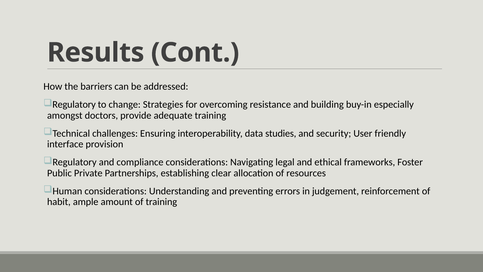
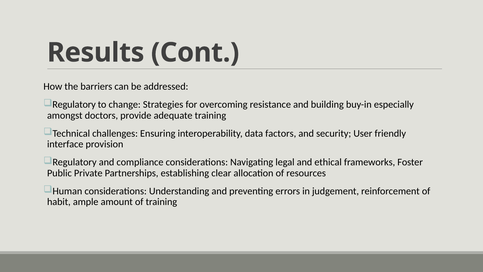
studies: studies -> factors (281, 133)
